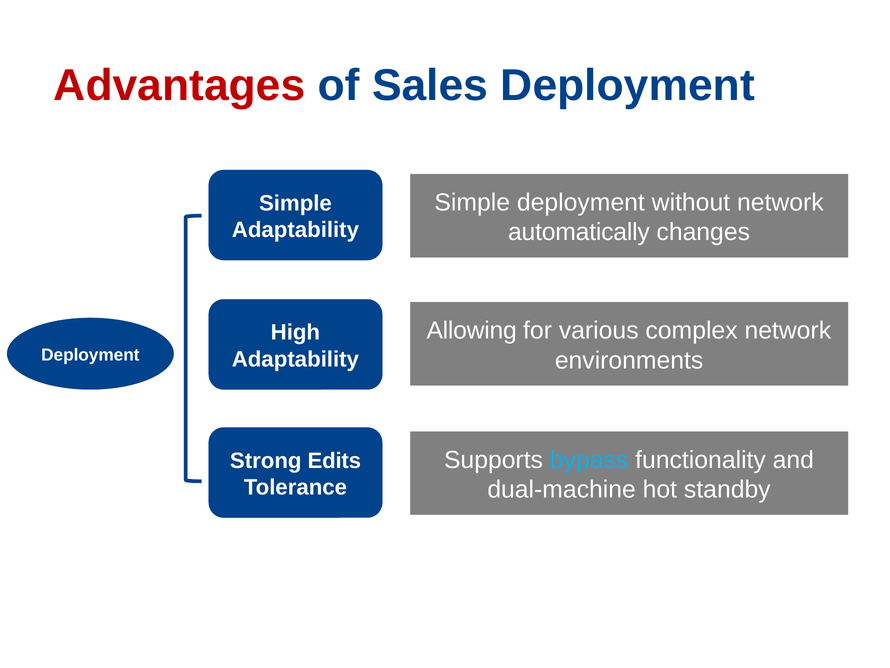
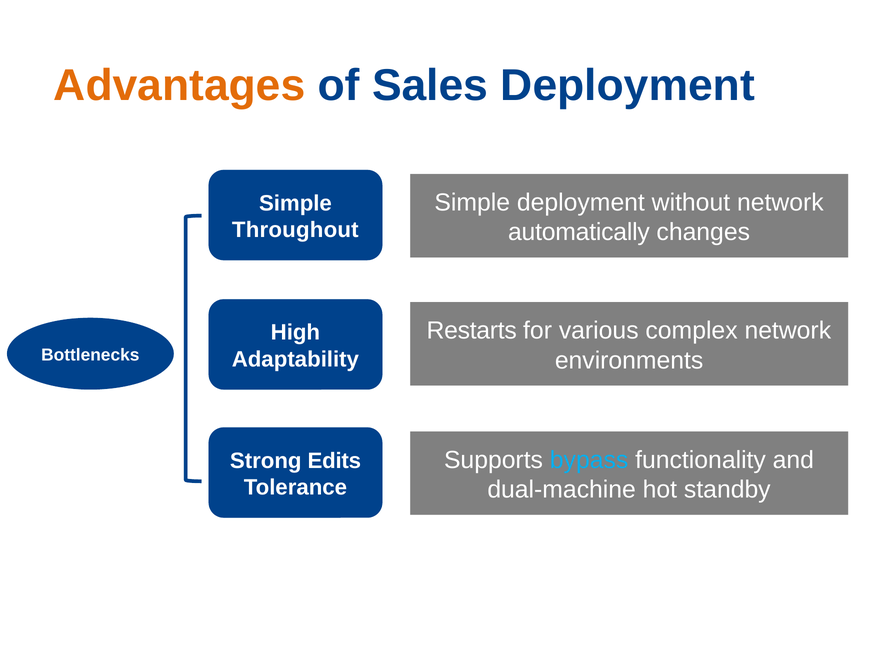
Advantages colour: red -> orange (179, 85)
Adaptability: Adaptability -> Throughout (295, 230)
Allowing: Allowing -> Restarts (472, 330)
Deployment: Deployment -> Bottlenecks (90, 355)
